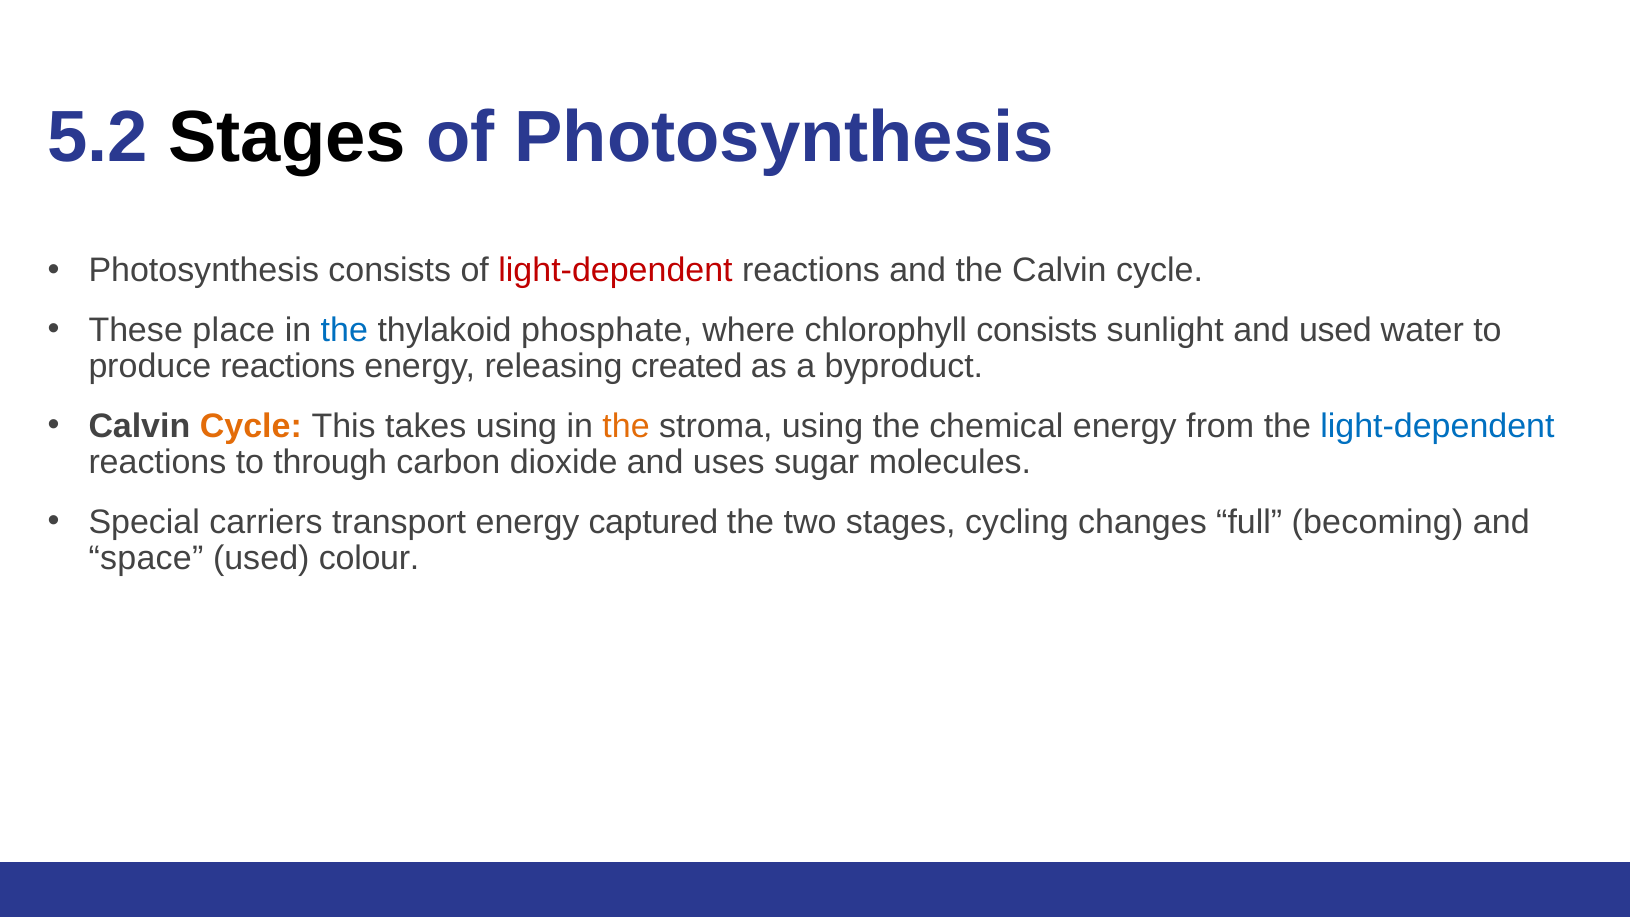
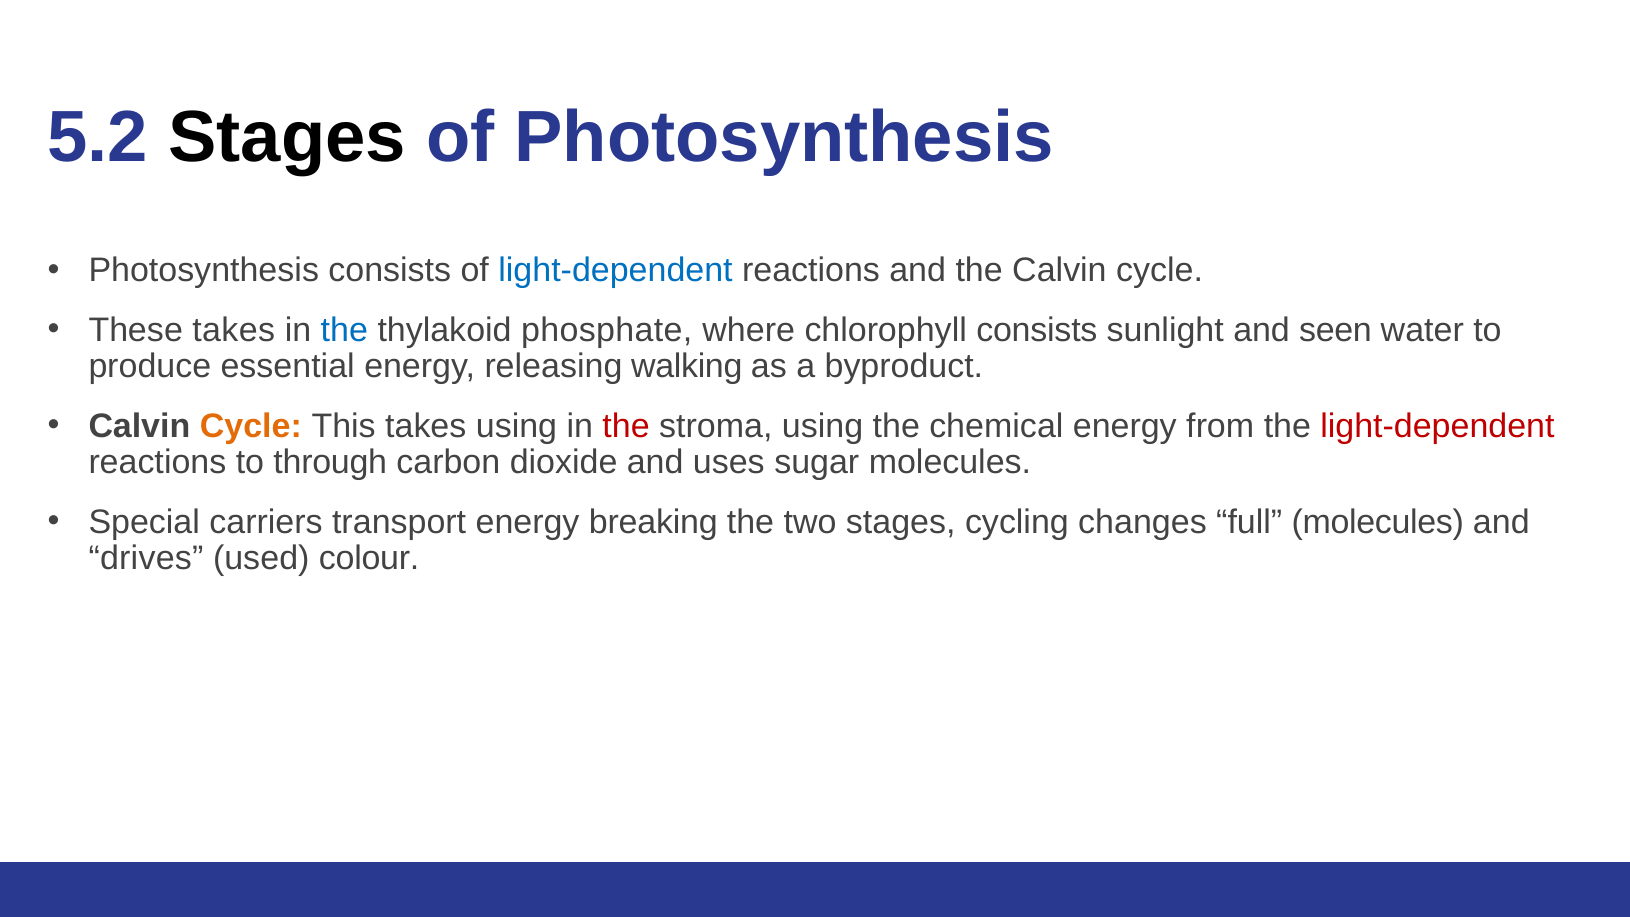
light-dependent colour: red -> blue (616, 271)
These place: place -> takes (234, 330)
and used: used -> seen (1335, 330)
produce reactions: reactions -> essential (288, 367)
created: created -> walking (687, 367)
the colour: orange -> red (626, 426)
light-dependent colour: blue -> red (1437, 426)
captured: captured -> breaking (653, 522)
full becoming: becoming -> molecules (1378, 522)
space: space -> drives (146, 558)
